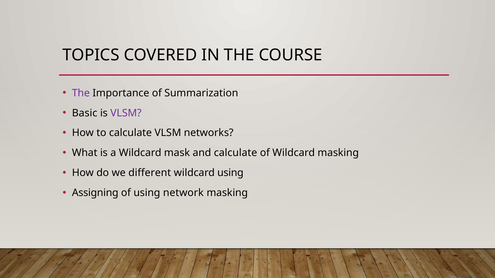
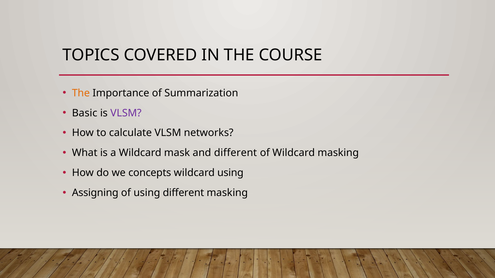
The colour: purple -> orange (81, 93)
and calculate: calculate -> different (235, 153)
different: different -> concepts (150, 173)
using network: network -> different (183, 193)
